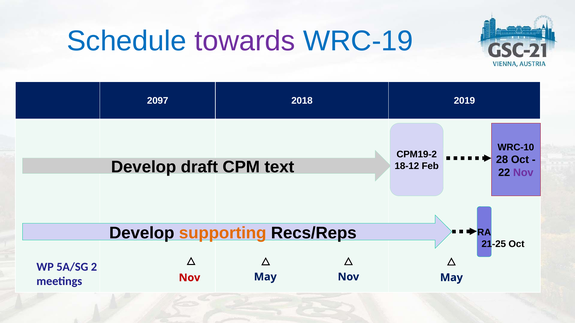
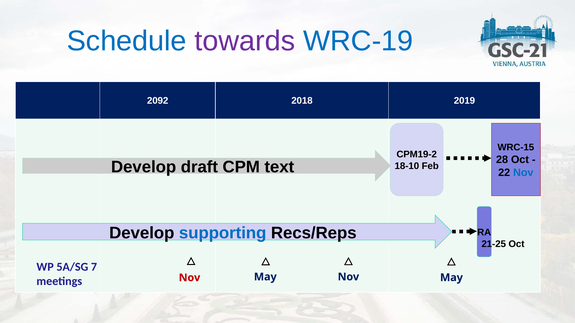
2097: 2097 -> 2092 (158, 101)
WRC-10: WRC-10 -> WRC-15 (516, 148)
18-12: 18-12 -> 18-10 (407, 166)
Nov colour: purple -> blue (523, 173)
supporting colour: orange -> blue (223, 233)
2: 2 -> 7 (94, 267)
